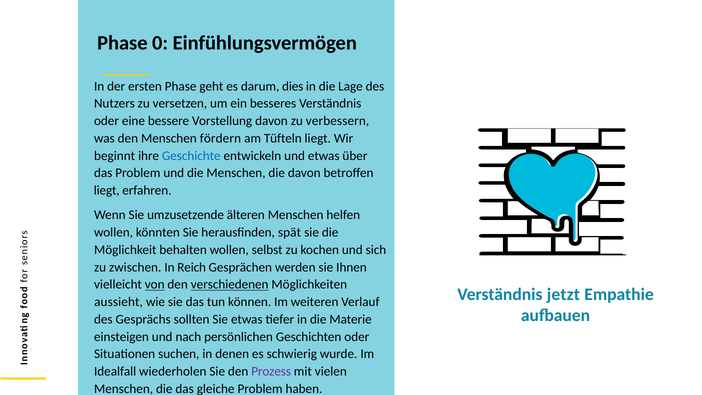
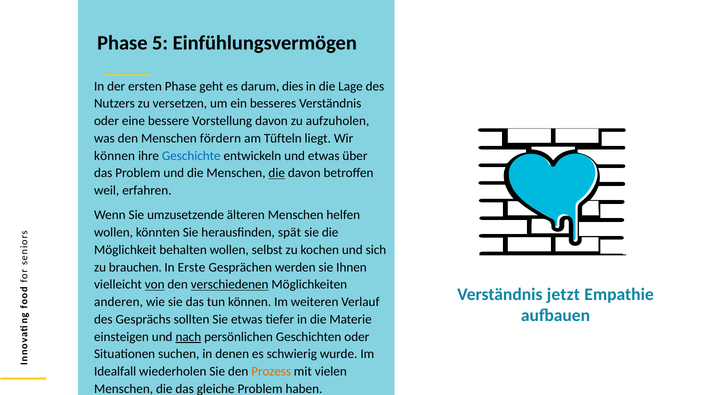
0: 0 -> 5 (160, 43)
verbessern: verbessern -> aufzuholen (338, 121)
beginnt: beginnt -> können (115, 156)
die underline: none -> present (277, 173)
liegt: liegt -> weil (107, 190)
zwischen: zwischen -> brauchen (135, 267)
Reich: Reich -> Erste (192, 267)
aussieht: aussieht -> anderen (119, 302)
nach underline: none -> present (188, 337)
Prozess colour: purple -> orange (271, 371)
